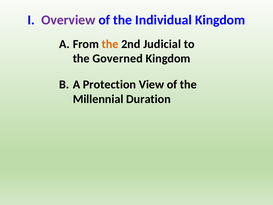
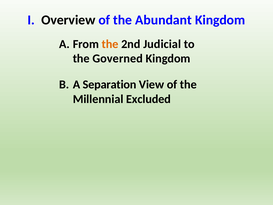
Overview colour: purple -> black (68, 20)
Individual: Individual -> Abundant (164, 20)
Protection: Protection -> Separation (110, 84)
Duration: Duration -> Excluded (148, 99)
